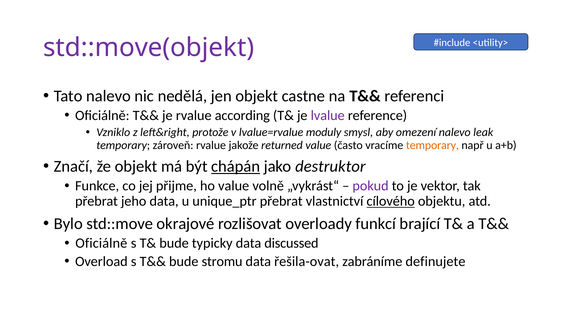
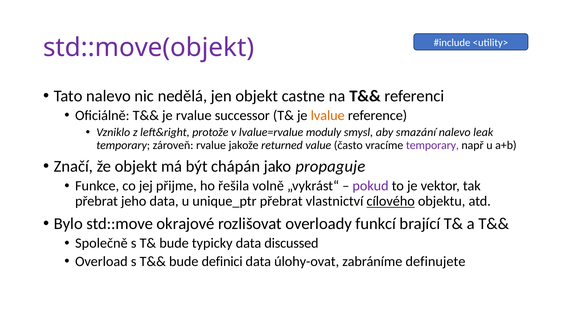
according: according -> successor (242, 115)
lvalue colour: purple -> orange (328, 115)
omezení: omezení -> smazání (416, 132)
temporary colour: orange -> purple (432, 145)
chápán underline: present -> none (236, 166)
destruktor: destruktor -> propaguje (330, 166)
ho value: value -> řešila (234, 186)
Oficiálně: Oficiálně -> Společně (101, 243)
stromu: stromu -> definici (222, 261)
řešila-ovat: řešila-ovat -> úlohy-ovat (307, 261)
